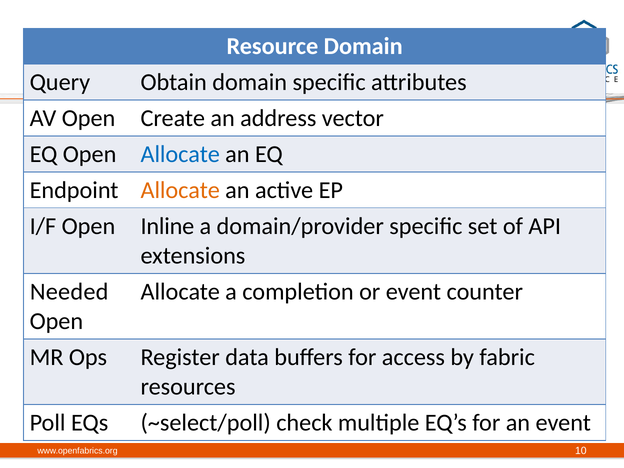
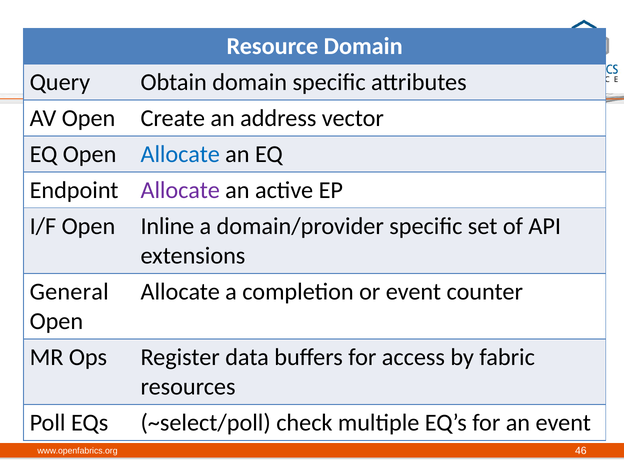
Allocate colour: orange -> purple (180, 190)
Needed: Needed -> General (69, 292)
10: 10 -> 46 (581, 451)
